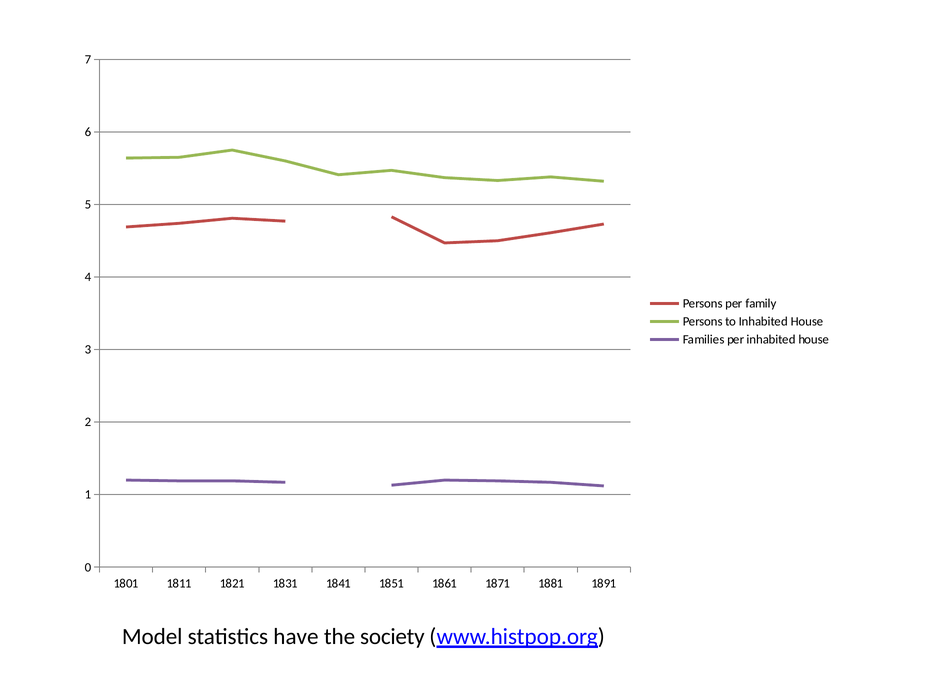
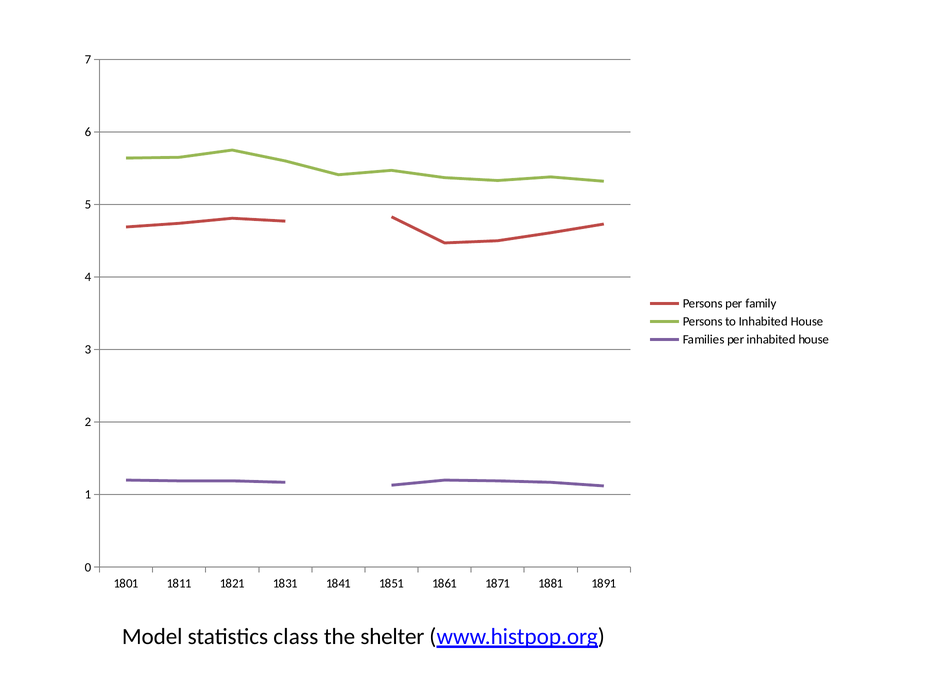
have: have -> class (296, 636)
society: society -> shelter (392, 636)
